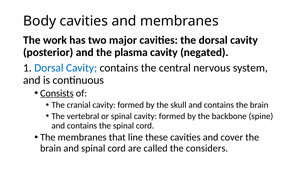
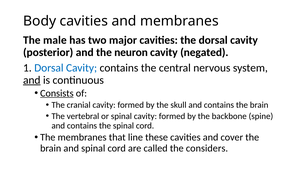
work: work -> male (55, 40)
plasma: plasma -> neuron (131, 53)
and underline: none -> present (32, 80)
